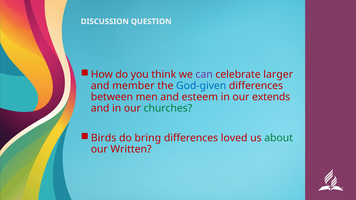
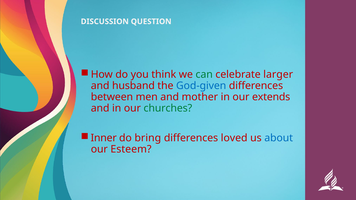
can colour: purple -> green (204, 75)
member: member -> husband (133, 86)
esteem: esteem -> mother (200, 97)
Birds: Birds -> Inner (104, 138)
about colour: green -> blue (279, 138)
Written: Written -> Esteem (131, 149)
